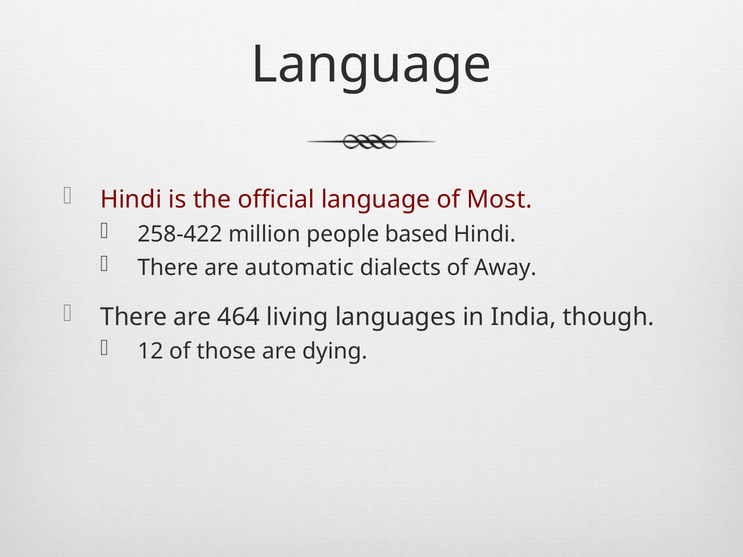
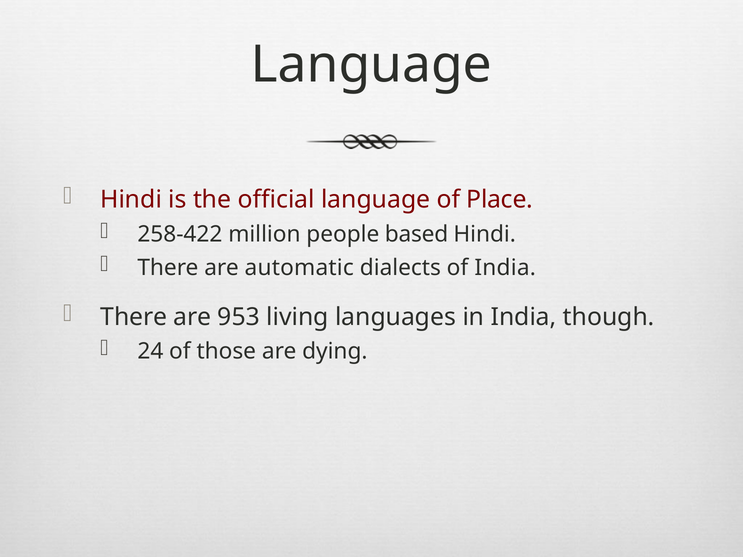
Most: Most -> Place (500, 200)
of Away: Away -> India (505, 268)
464: 464 -> 953 (239, 317)
12: 12 -> 24 (150, 352)
